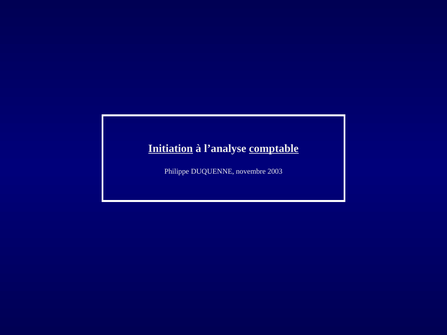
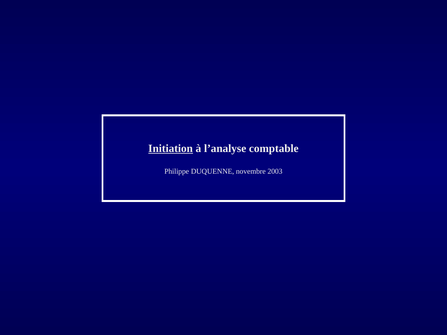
comptable underline: present -> none (274, 149)
